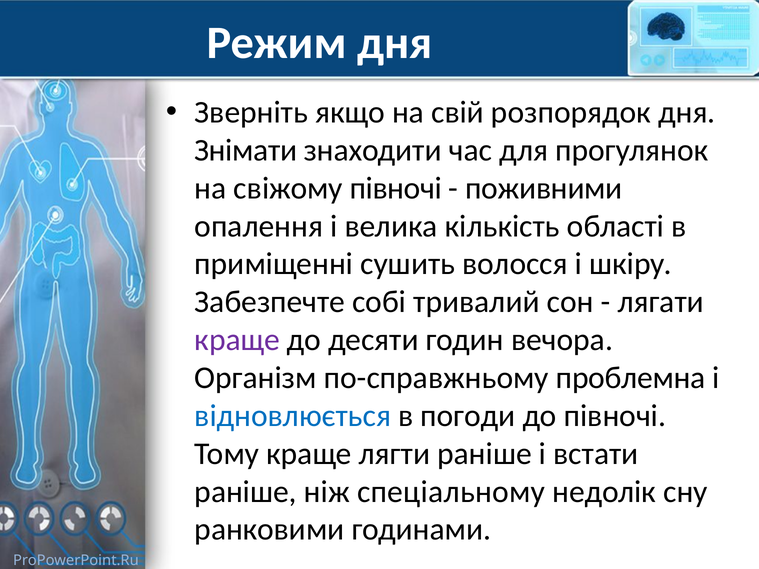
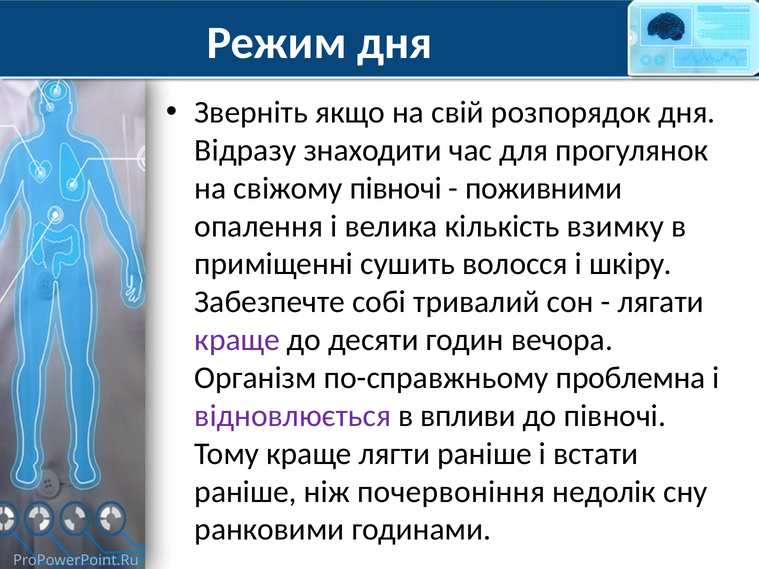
Знімати: Знімати -> Відразу (245, 150)
області: області -> взимку (615, 226)
відновлюється colour: blue -> purple (293, 416)
погоди: погоди -> впливи (468, 416)
спеціальному: спеціальному -> почервоніння (451, 492)
